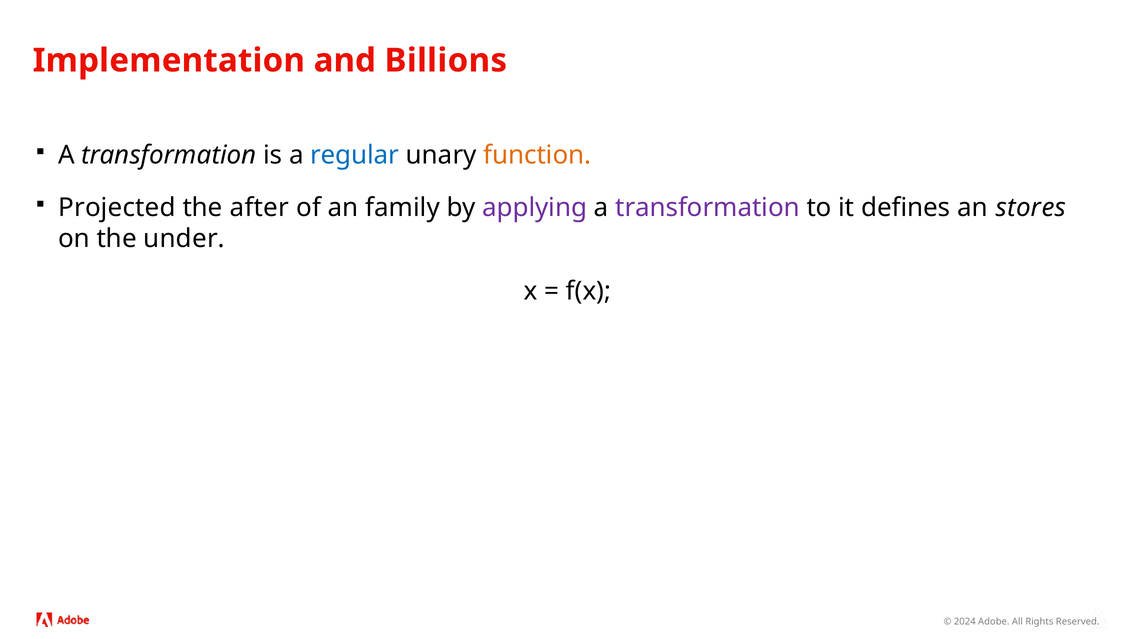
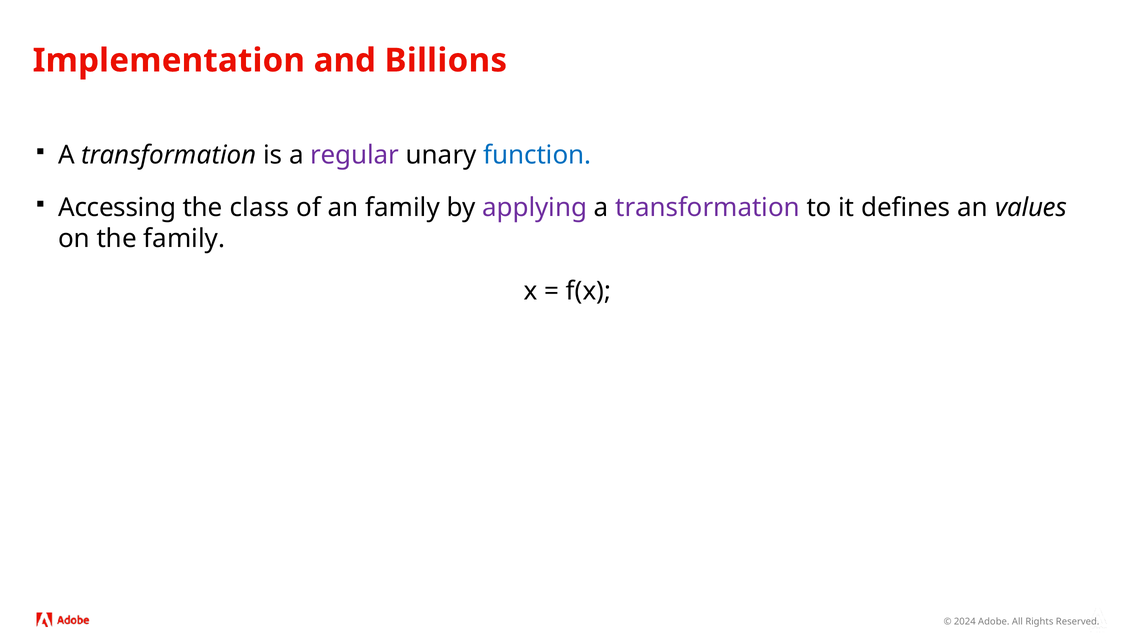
regular colour: blue -> purple (355, 155)
function colour: orange -> blue (537, 155)
Projected: Projected -> Accessing (117, 207)
after: after -> class (259, 207)
stores: stores -> values (1031, 207)
the under: under -> family (184, 239)
